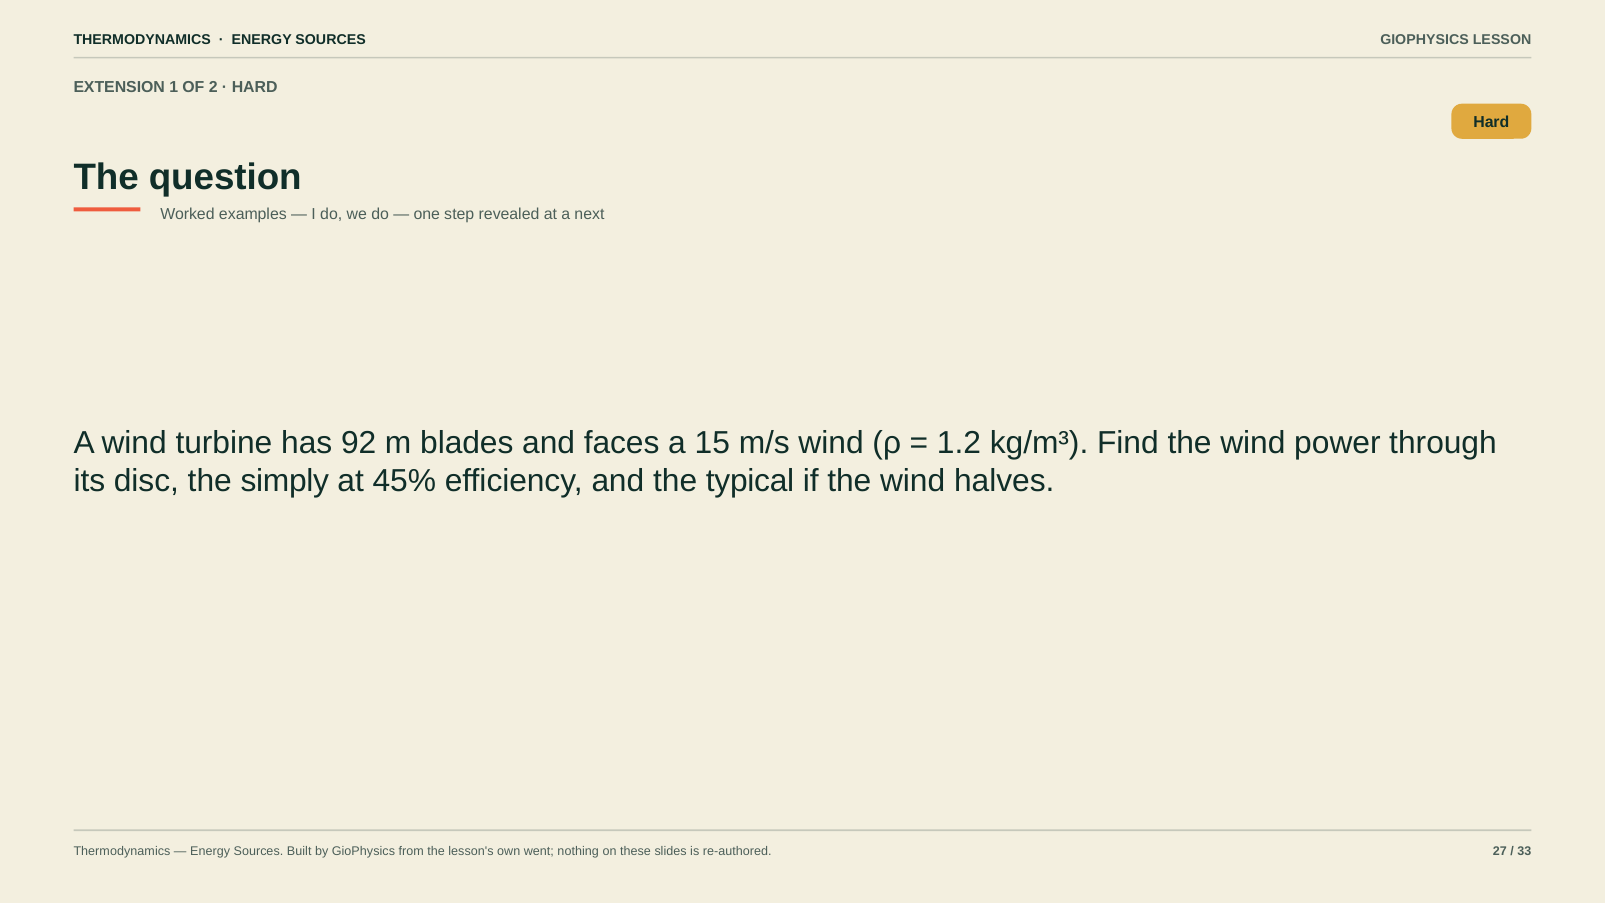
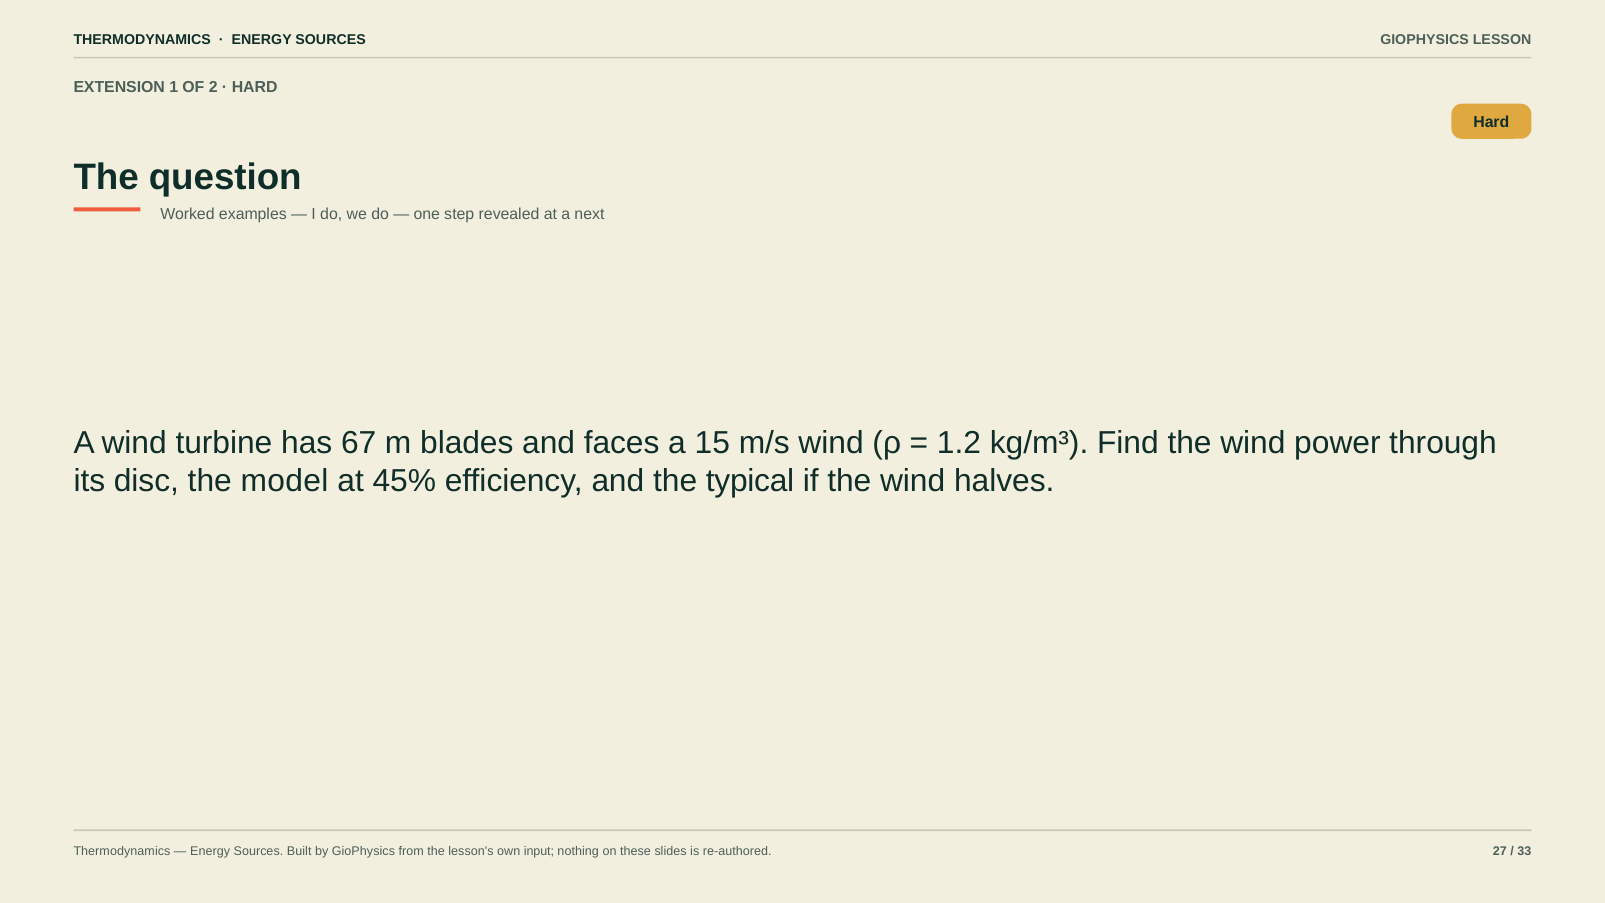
92: 92 -> 67 (359, 443)
simply: simply -> model (284, 481)
went: went -> input (539, 851)
